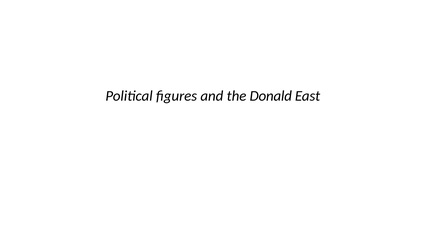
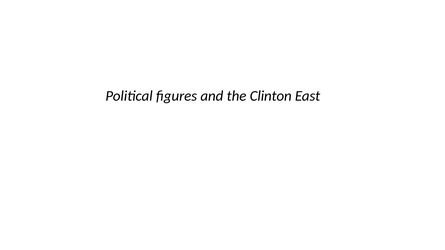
Donald: Donald -> Clinton (271, 96)
